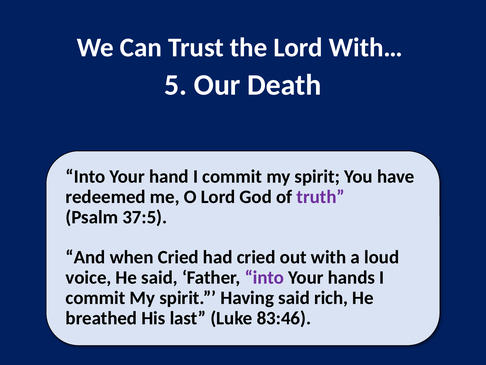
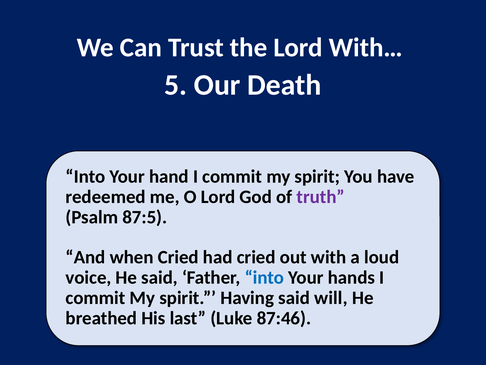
37:5: 37:5 -> 87:5 (145, 217)
into colour: purple -> blue (264, 277)
rich: rich -> will (331, 298)
83:46: 83:46 -> 87:46 (284, 318)
